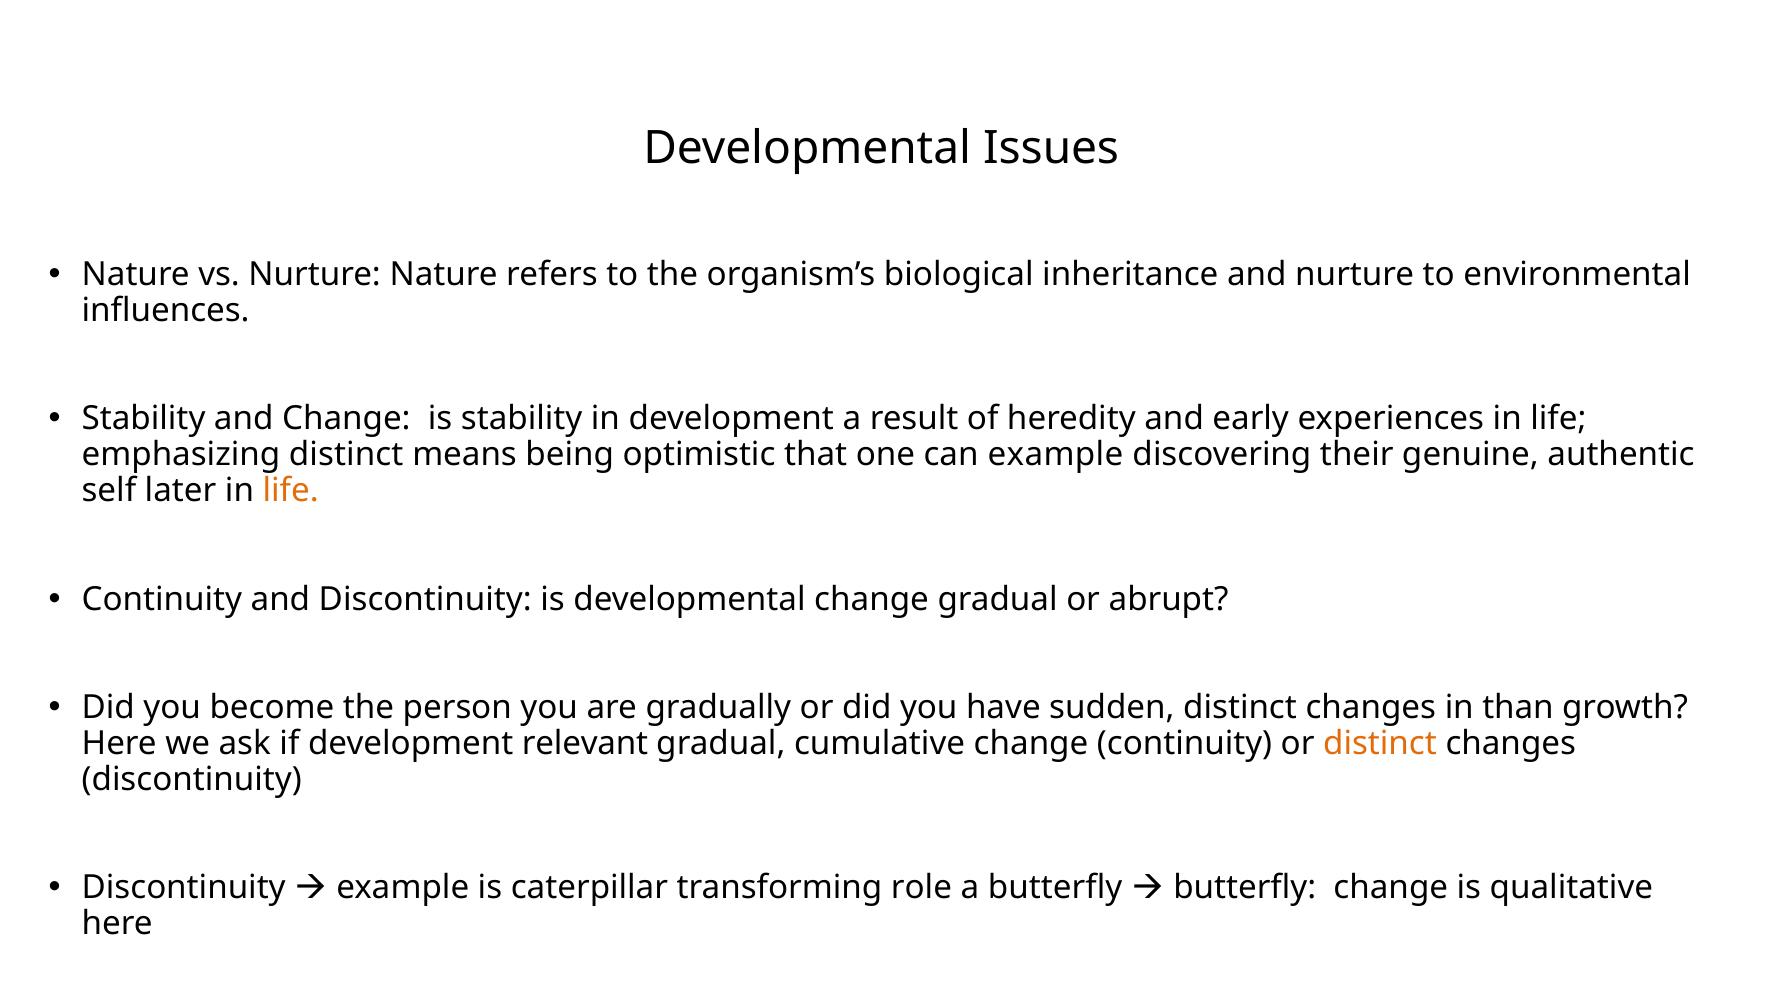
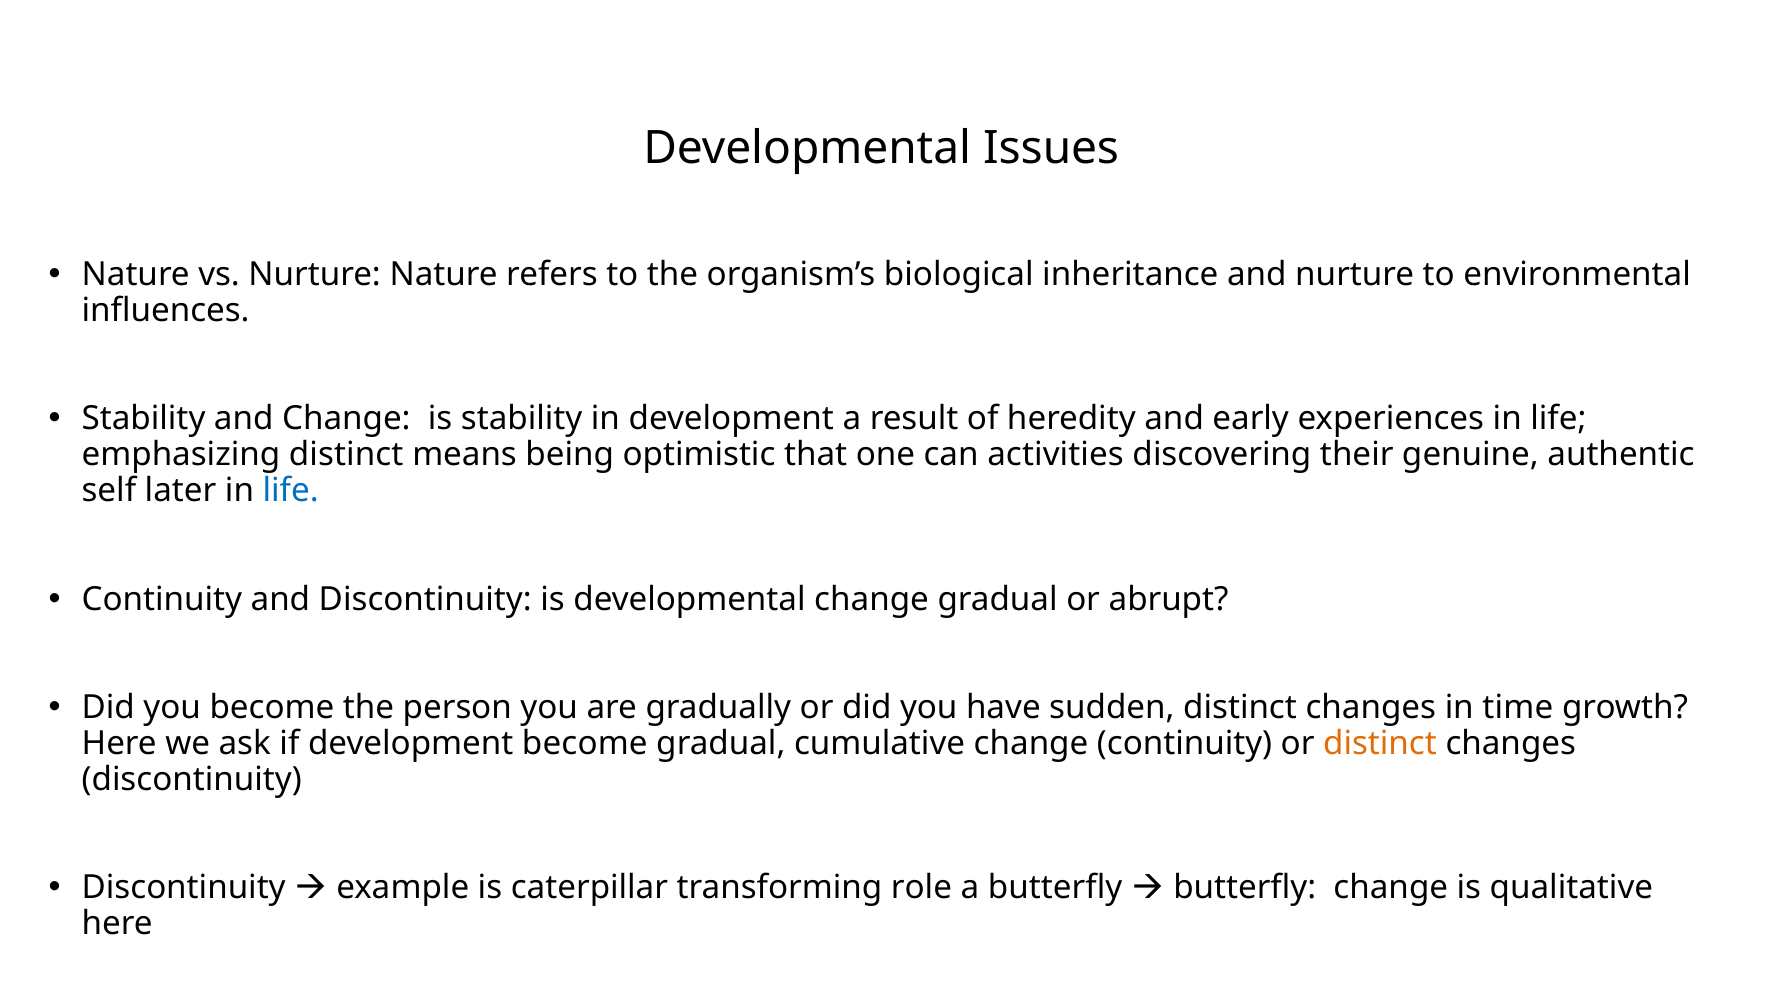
can example: example -> activities (1056, 454)
life colour: orange -> blue (291, 490)
than: than -> time (1518, 707)
development relevant: relevant -> become (585, 743)
